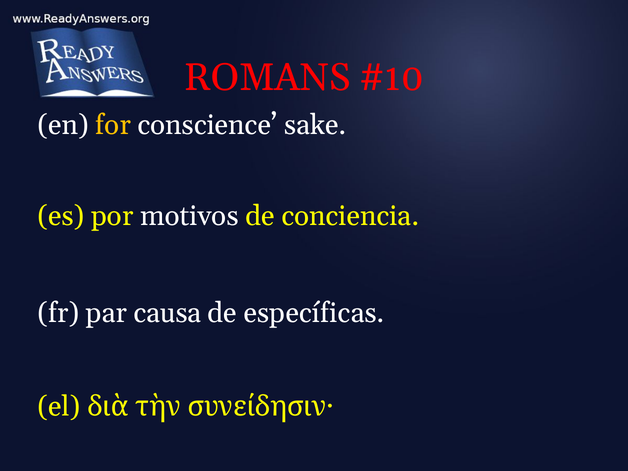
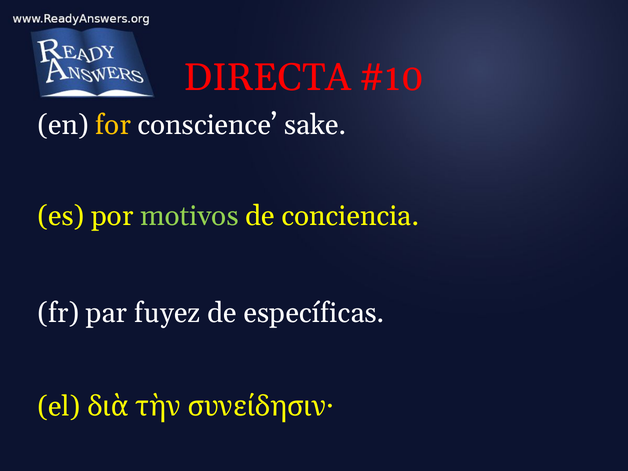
ROMANS: ROMANS -> DIRECTA (267, 78)
motivos colour: white -> light green (189, 216)
causa: causa -> fuyez (167, 313)
